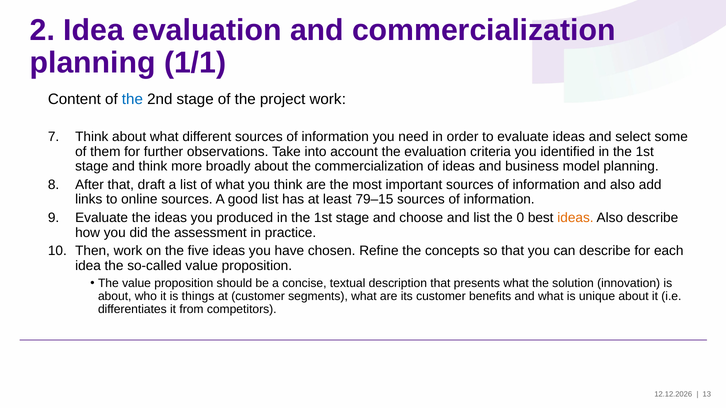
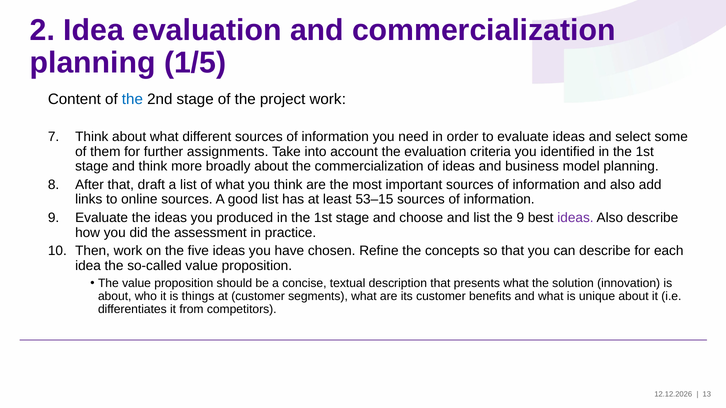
1/1: 1/1 -> 1/5 (195, 63)
observations: observations -> assignments (228, 152)
79–15: 79–15 -> 53–15 (374, 200)
the 0: 0 -> 9 (520, 218)
ideas colour: orange -> purple (575, 218)
